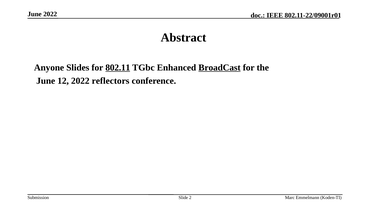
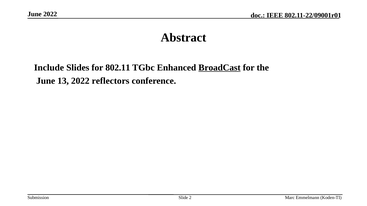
Anyone: Anyone -> Include (49, 68)
802.11 underline: present -> none (118, 68)
12: 12 -> 13 (63, 81)
